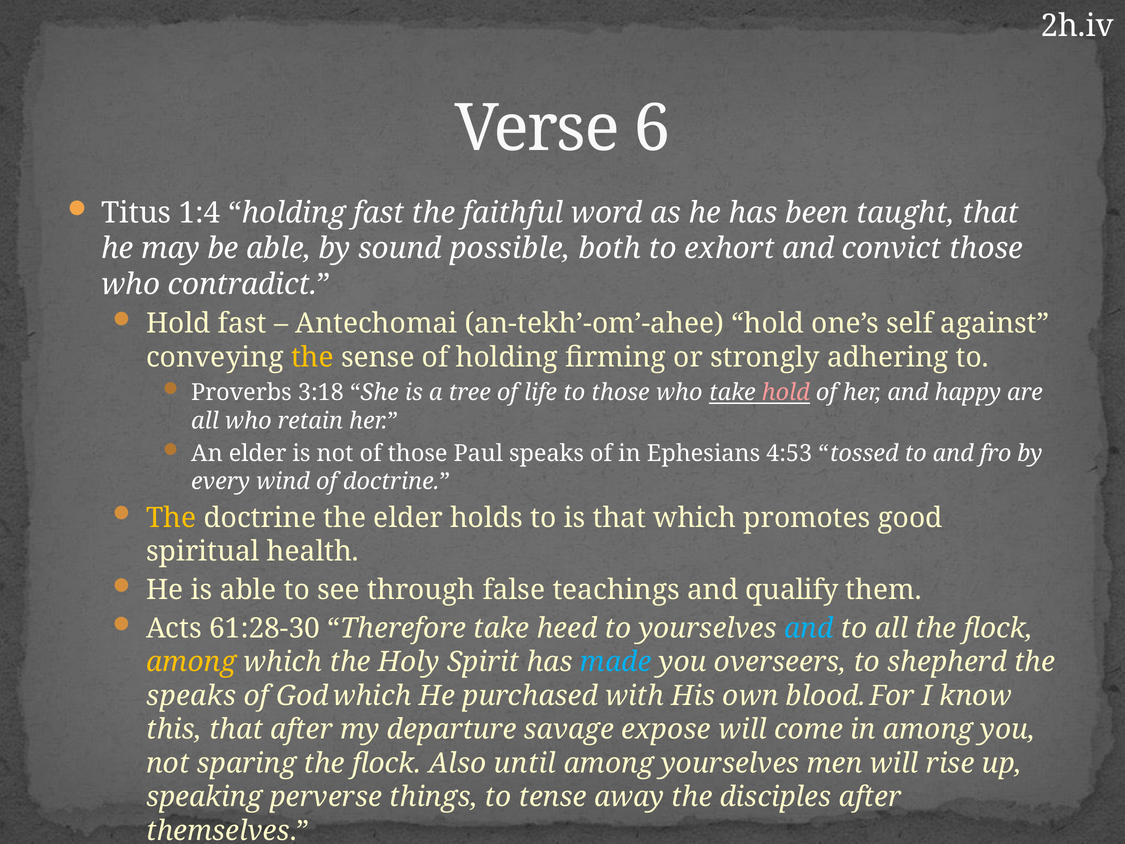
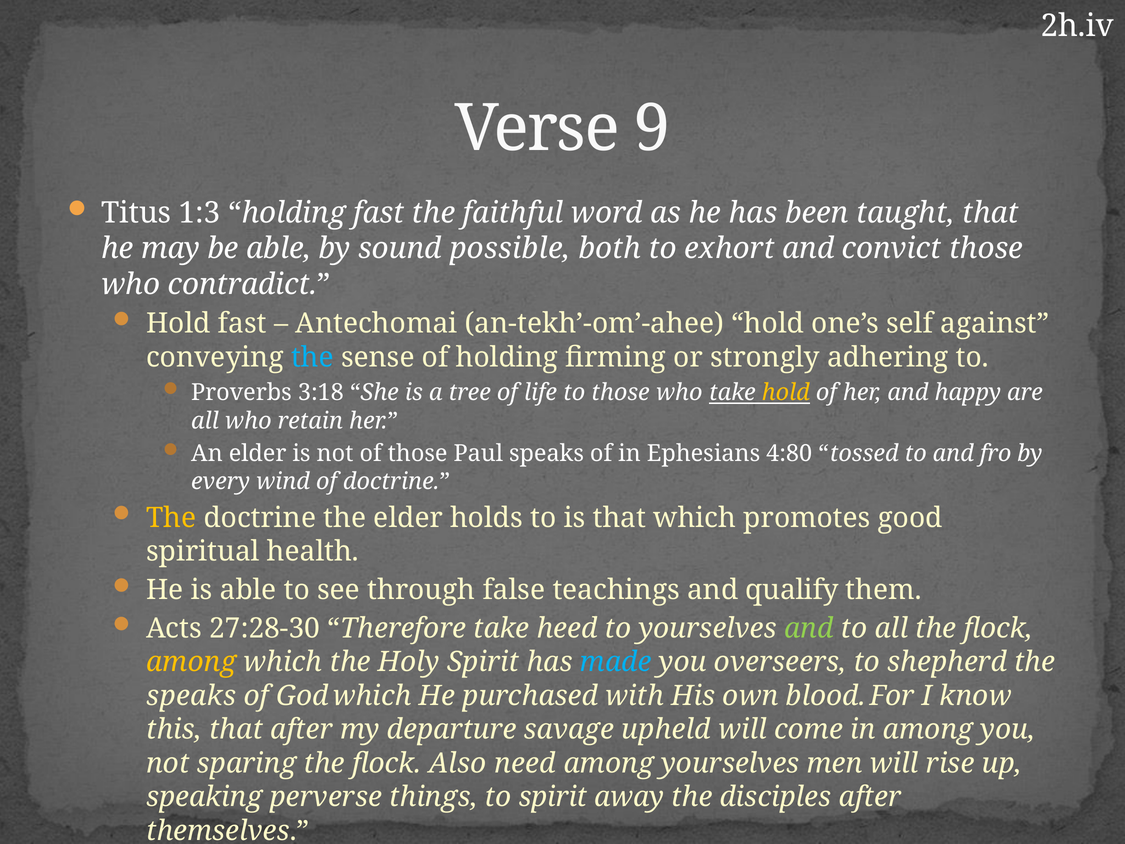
6: 6 -> 9 (652, 128)
1:4: 1:4 -> 1:3 (200, 213)
the colour: yellow -> light blue (312, 357)
hold colour: pink -> yellow (786, 393)
4:53: 4:53 -> 4:80 (789, 453)
61:28-30: 61:28-30 -> 27:28-30 (265, 628)
and colour: light blue -> light green (809, 628)
expose: expose -> upheld (666, 729)
until: until -> need (525, 763)
to tense: tense -> spirit (553, 797)
